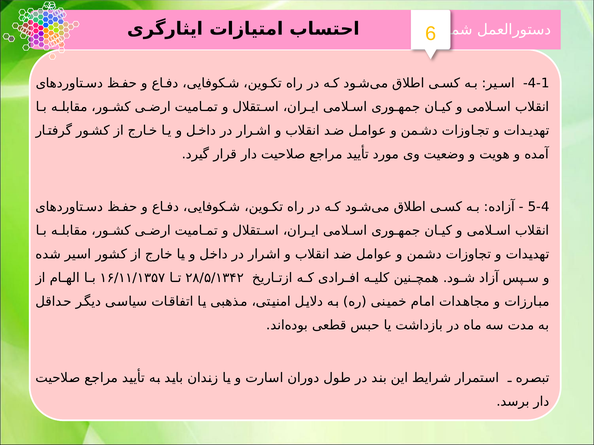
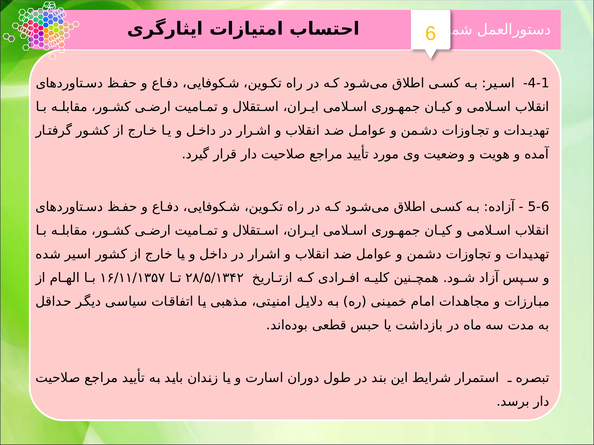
5-4: 5-4 -> 5-6 (539, 207)
